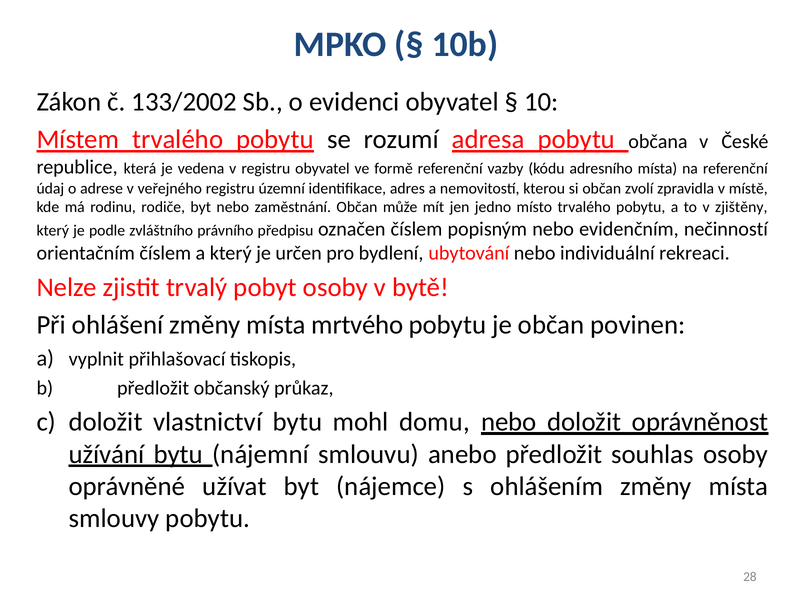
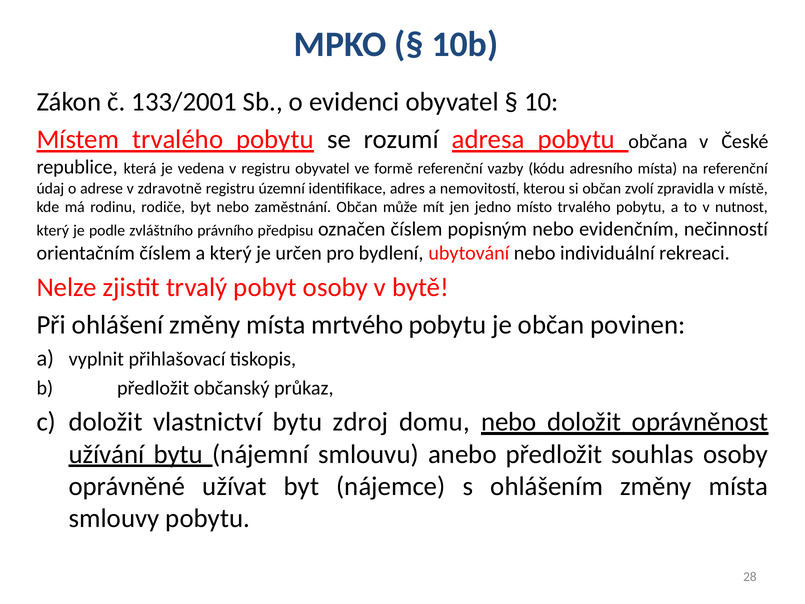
133/2002: 133/2002 -> 133/2001 (184, 102)
veřejného: veřejného -> zdravotně (170, 188)
zjištěny: zjištěny -> nutnost (741, 207)
mohl: mohl -> zdroj (361, 422)
